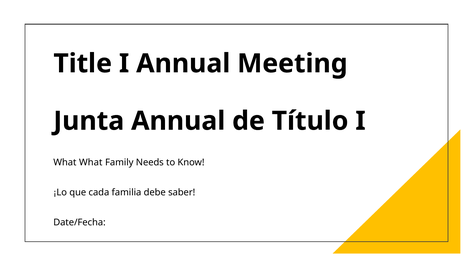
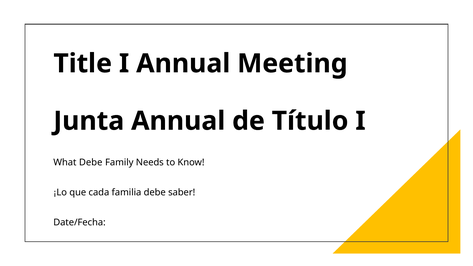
What What: What -> Debe (91, 162)
